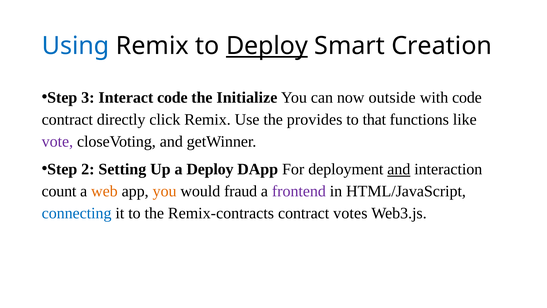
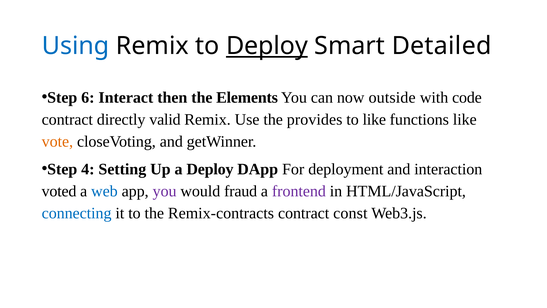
Creation: Creation -> Detailed (442, 46)
3: 3 -> 6 (88, 97)
Interact code: code -> then (172, 97)
Initialize: Initialize -> Elements (247, 97)
click: click -> valid (165, 119)
to that: that -> like (374, 119)
vote colour: purple -> orange (57, 141)
2: 2 -> 4 (88, 169)
and underline: present -> none (399, 169)
count: count -> voted (59, 191)
web colour: orange -> blue (104, 191)
you colour: orange -> purple (165, 191)
votes: votes -> const (350, 213)
